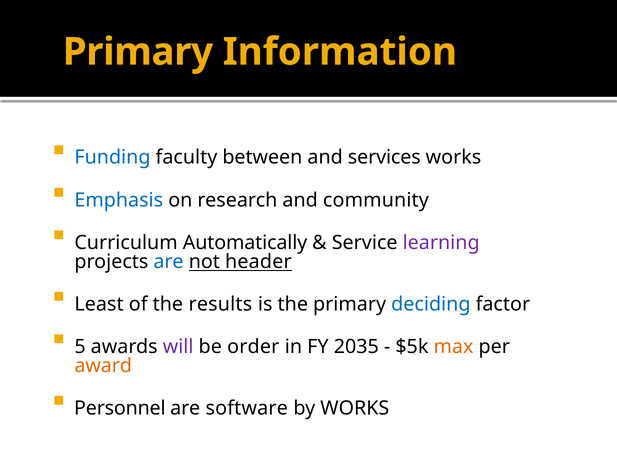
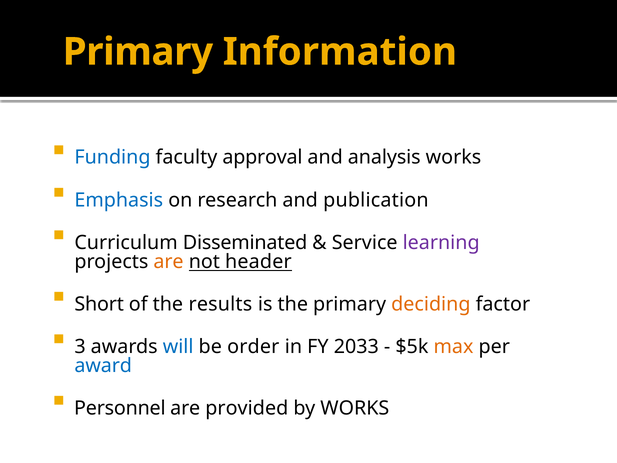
between: between -> approval (262, 157)
services: services -> analysis (384, 157)
community: community -> publication (376, 200)
Automatically: Automatically -> Disseminated (245, 242)
are colour: blue -> orange (169, 261)
Least: Least -> Short (99, 304)
deciding colour: blue -> orange (431, 304)
5: 5 -> 3 (80, 346)
will colour: purple -> blue (178, 346)
2035: 2035 -> 2033 (356, 346)
award colour: orange -> blue (103, 365)
software: software -> provided (247, 408)
